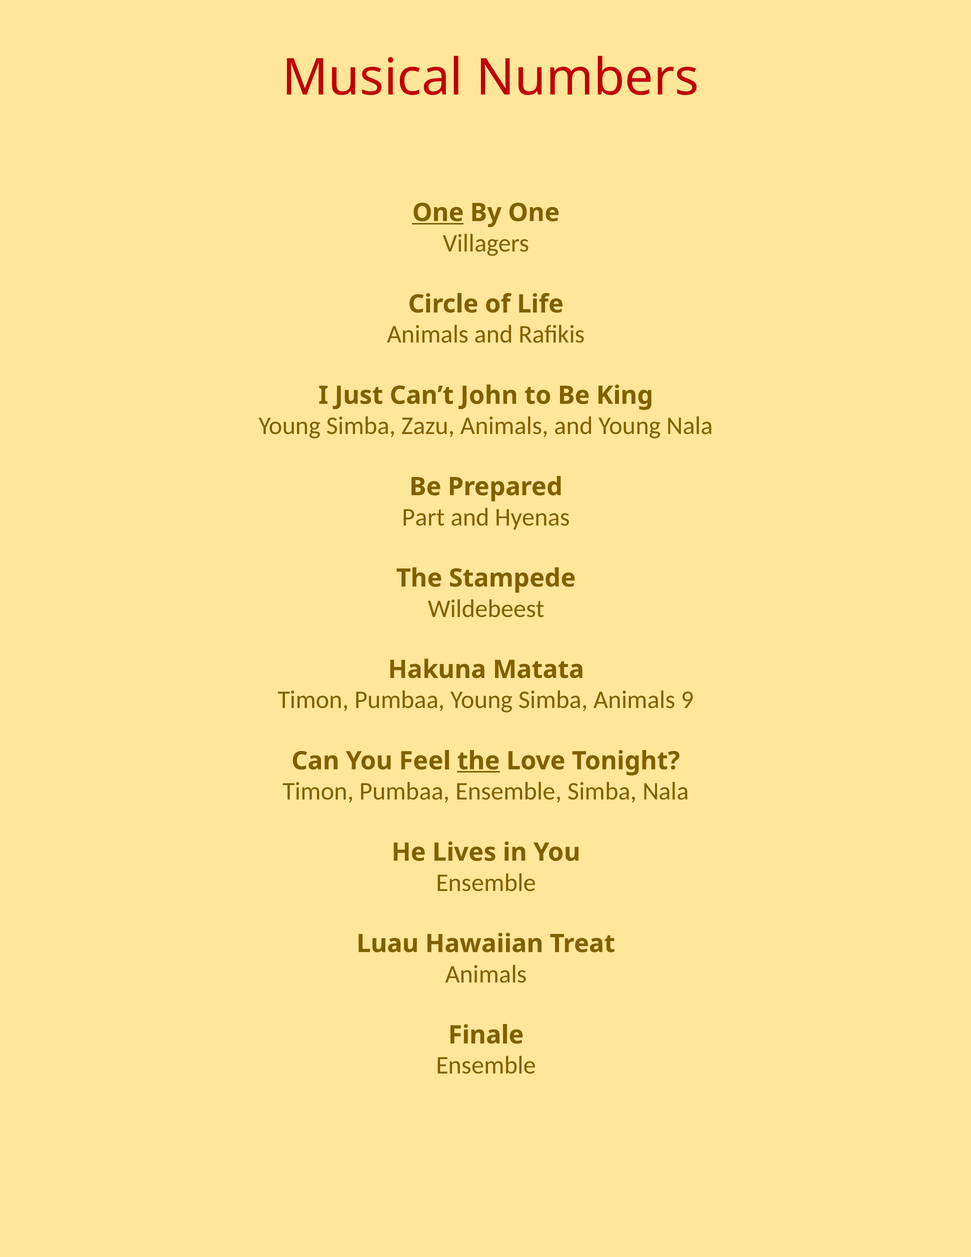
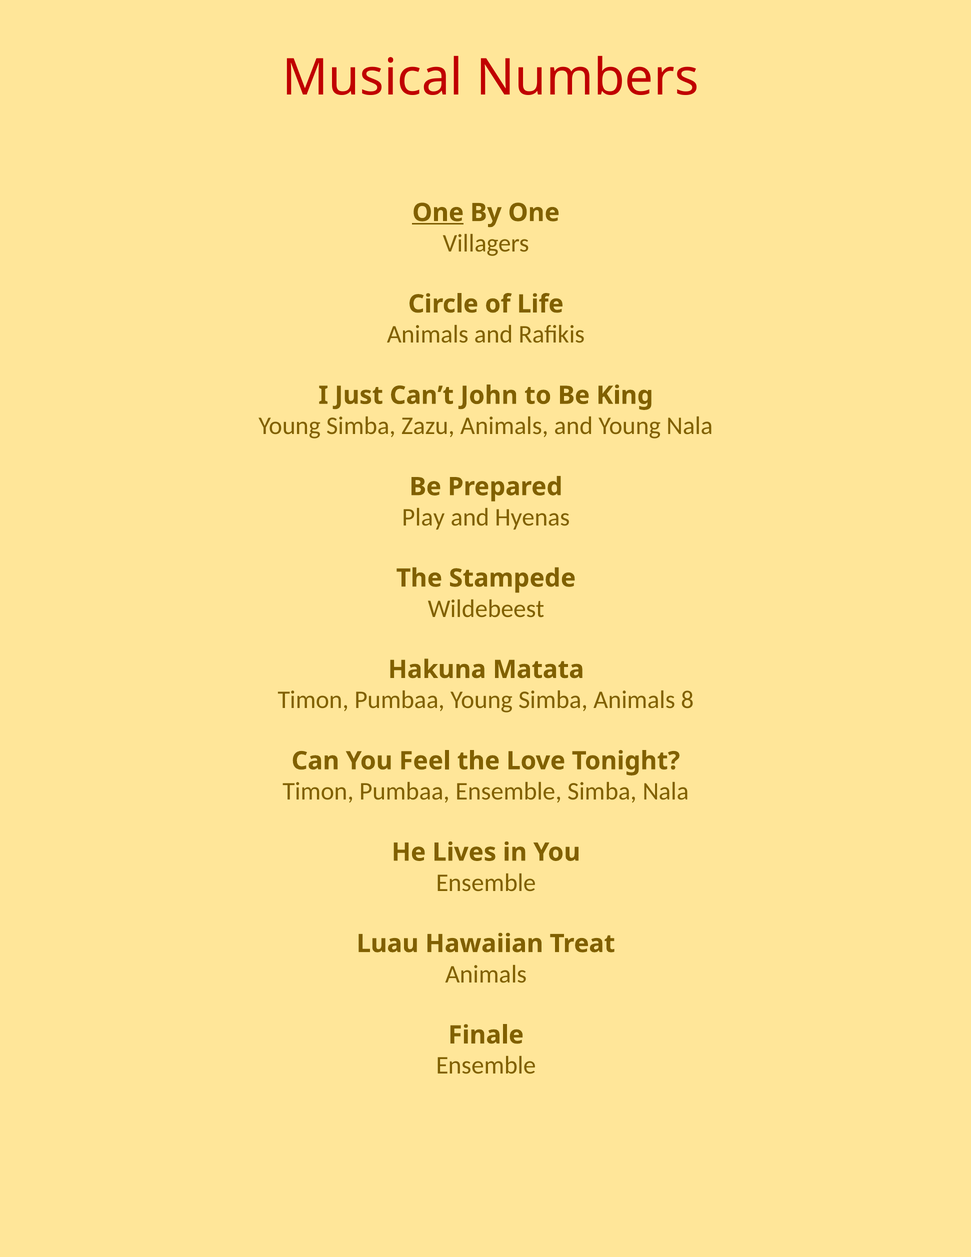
Part: Part -> Play (423, 517)
9: 9 -> 8 (687, 700)
the underline: present -> none (479, 761)
